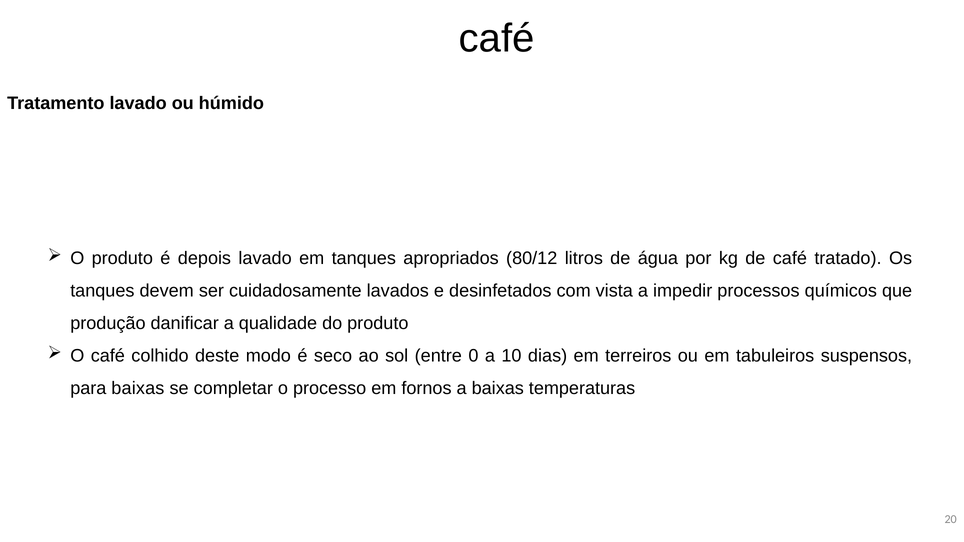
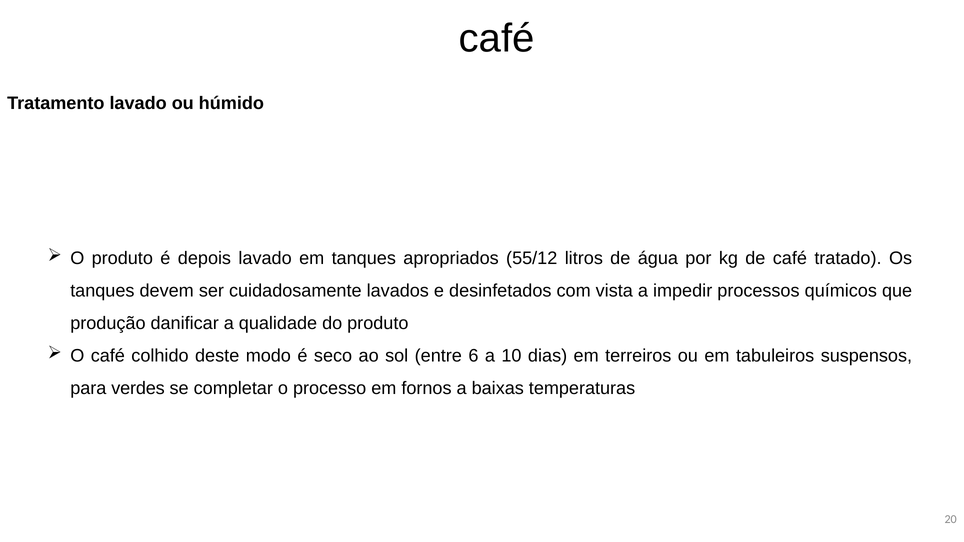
80/12: 80/12 -> 55/12 (532, 258)
0: 0 -> 6 (473, 356)
para baixas: baixas -> verdes (138, 388)
